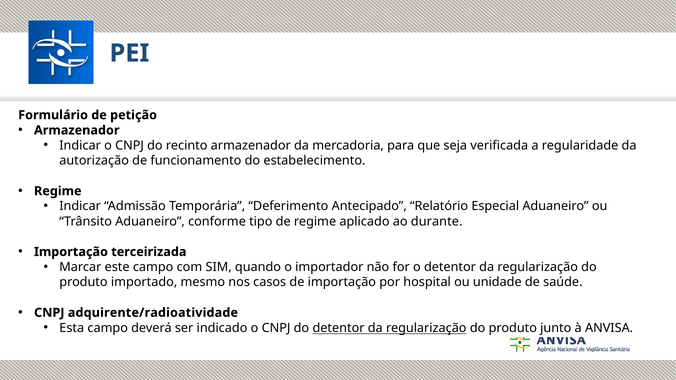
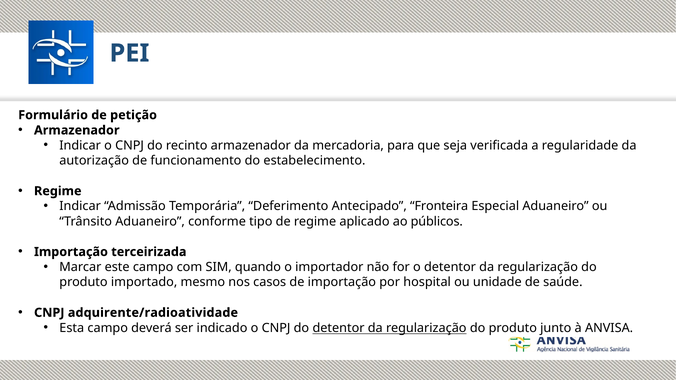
Relatório: Relatório -> Fronteira (439, 206)
durante: durante -> públicos (437, 222)
